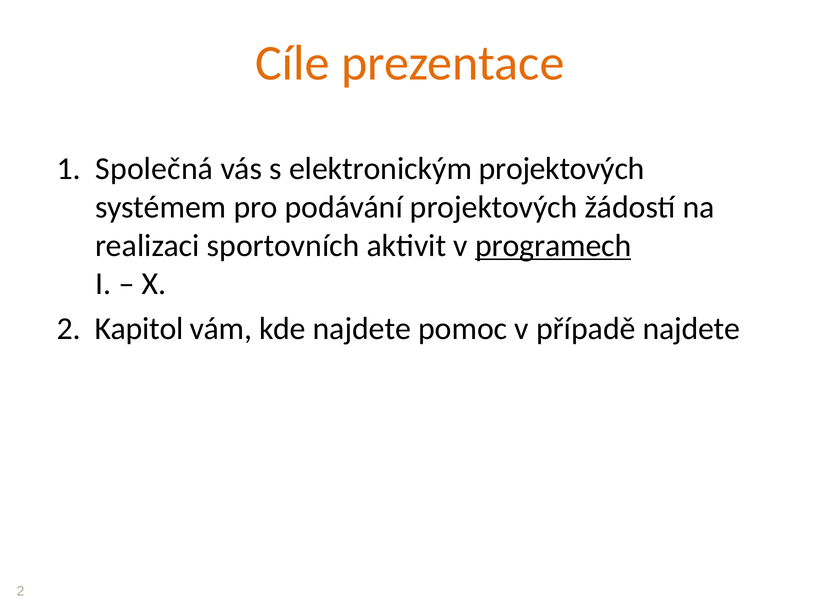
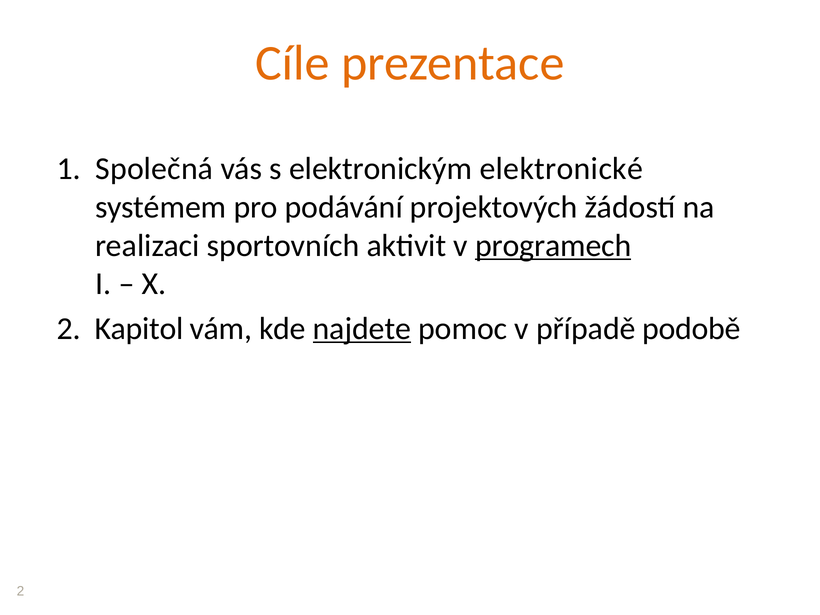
elektronickým projektových: projektových -> elektronické (561, 169)
najdete underline: none -> present (362, 329)
případě najdete: najdete -> podobě (691, 329)
